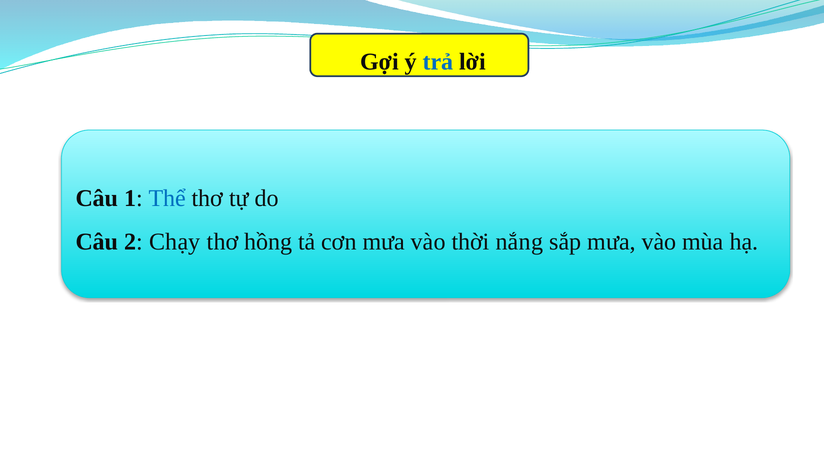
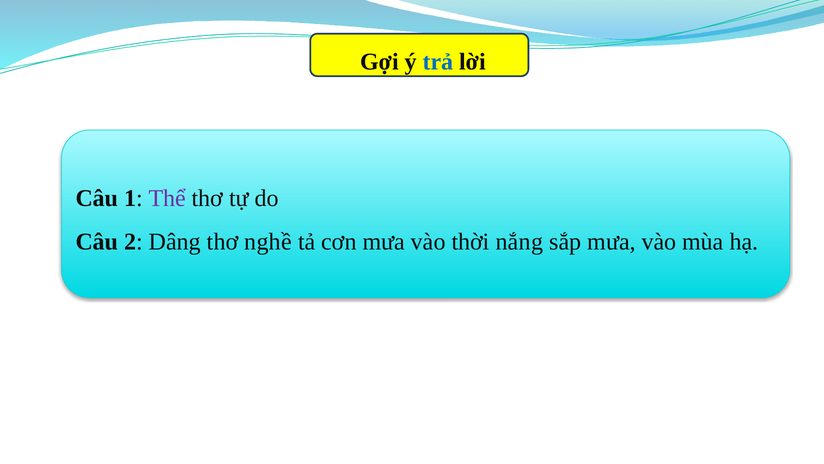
Thể colour: blue -> purple (167, 198)
Chạy: Chạy -> Dâng (175, 242)
hồng: hồng -> nghề (268, 242)
